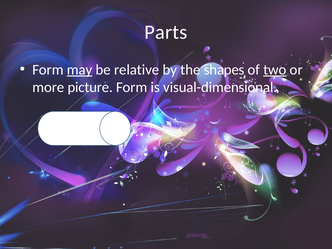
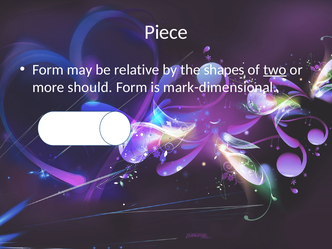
Parts: Parts -> Piece (166, 32)
may underline: present -> none (80, 70)
picture: picture -> should (90, 87)
visual-dimensional: visual-dimensional -> mark-dimensional (220, 87)
